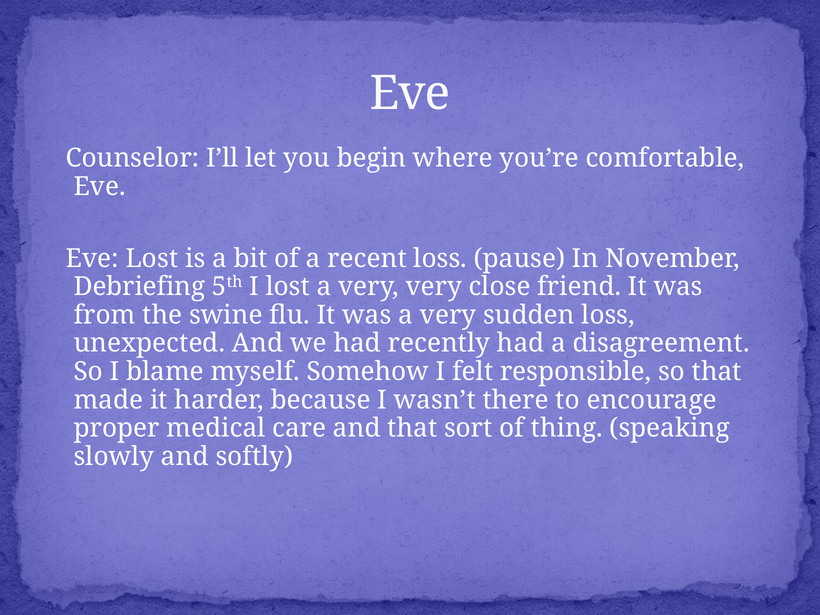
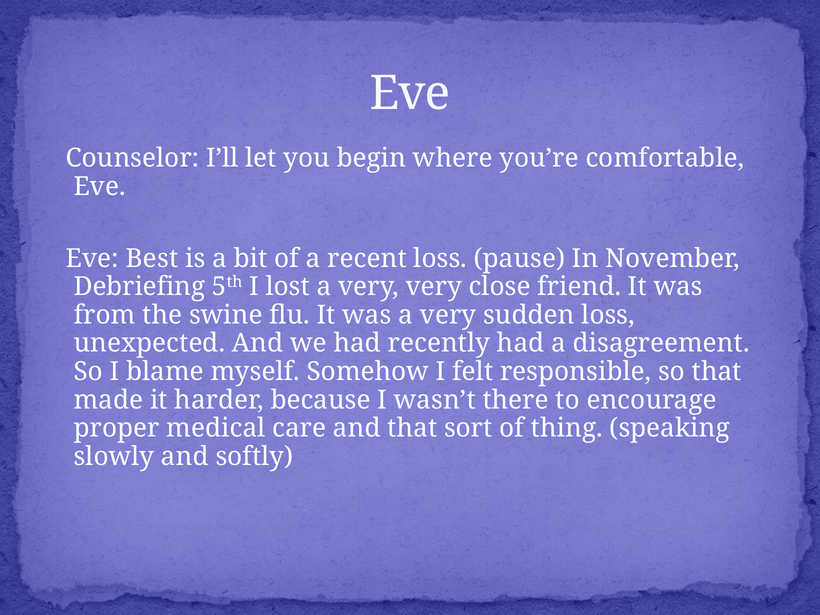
Eve Lost: Lost -> Best (152, 258)
